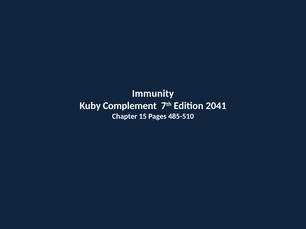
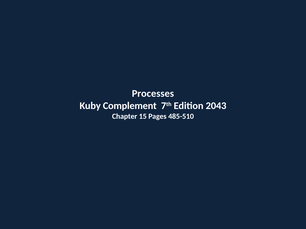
Immunity: Immunity -> Processes (153, 94)
2041: 2041 -> 2043 (216, 106)
